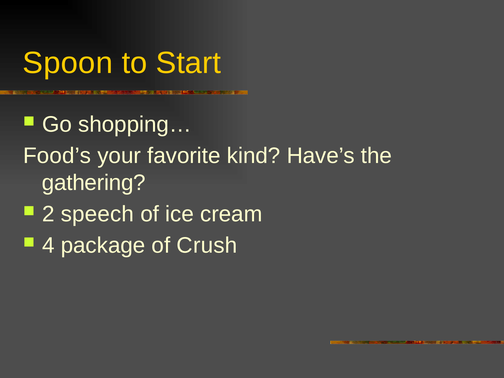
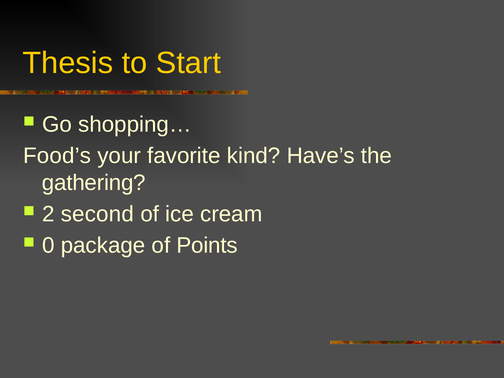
Spoon: Spoon -> Thesis (68, 63)
speech: speech -> second (97, 214)
4: 4 -> 0 (48, 246)
Crush: Crush -> Points (207, 246)
